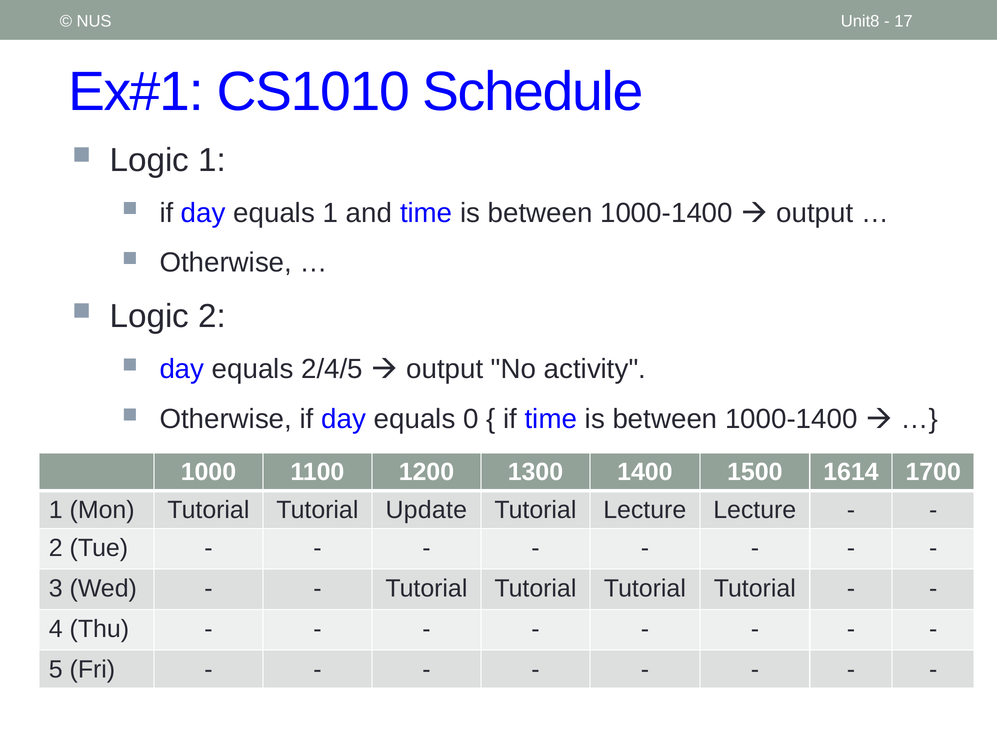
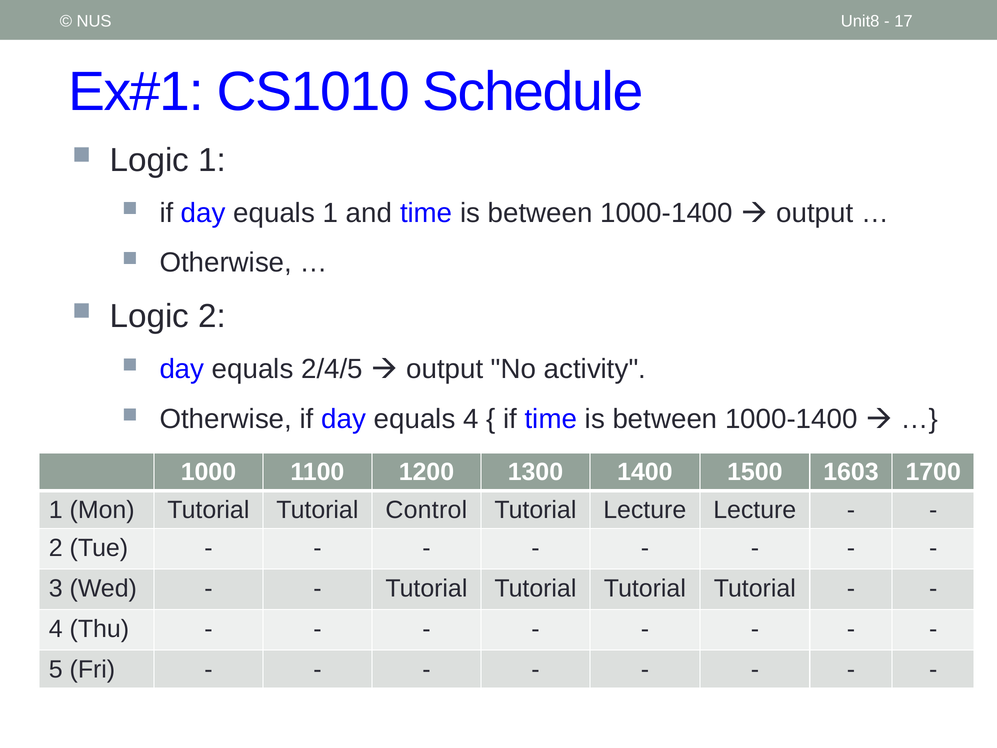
equals 0: 0 -> 4 (471, 419)
1614: 1614 -> 1603 (851, 472)
Update: Update -> Control (426, 510)
